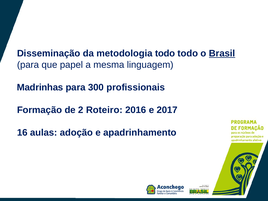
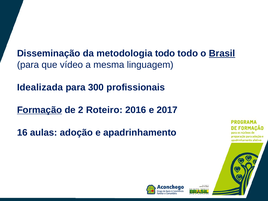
papel: papel -> vídeo (71, 65)
Madrinhas: Madrinhas -> Idealizada (40, 87)
Formação underline: none -> present (40, 110)
